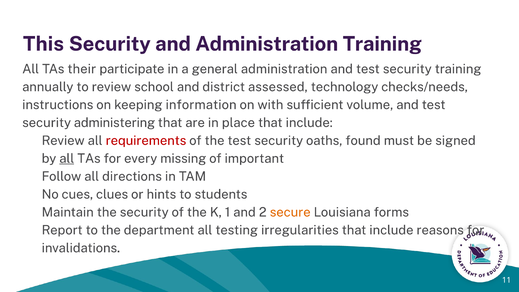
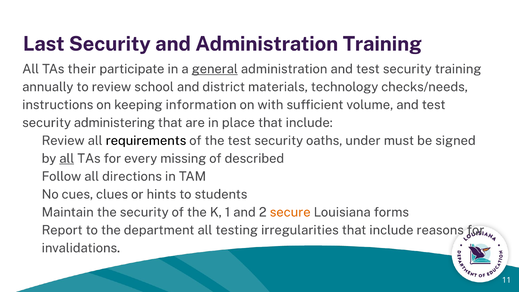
This: This -> Last (44, 44)
general underline: none -> present (215, 69)
assessed: assessed -> materials (278, 87)
requirements colour: red -> black (146, 141)
found: found -> under (363, 141)
important: important -> described (254, 158)
